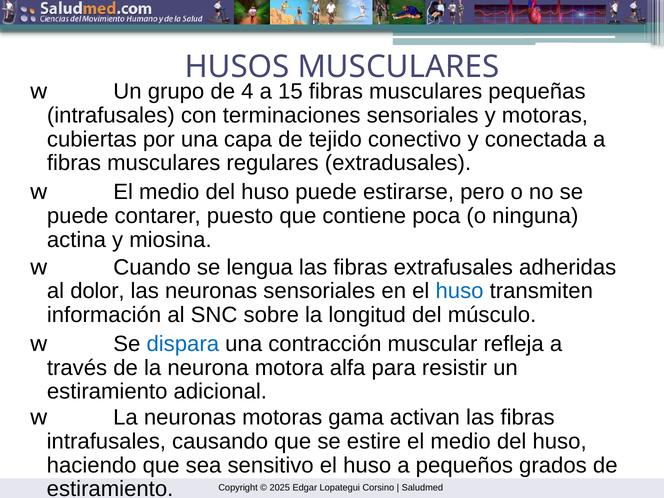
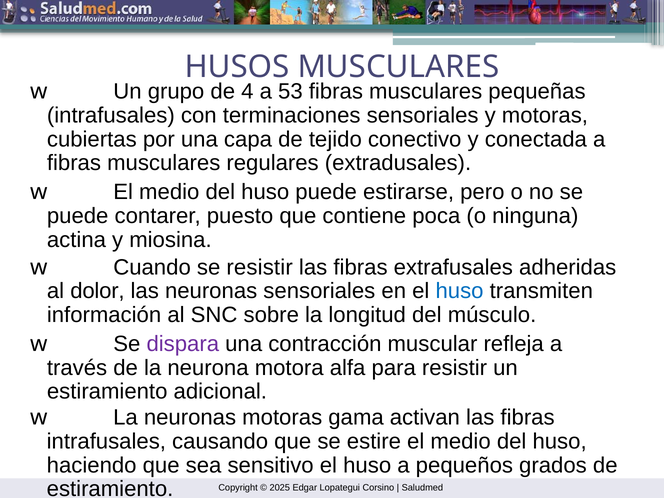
15: 15 -> 53 (290, 92)
se lengua: lengua -> resistir (260, 267)
dispara colour: blue -> purple (183, 344)
